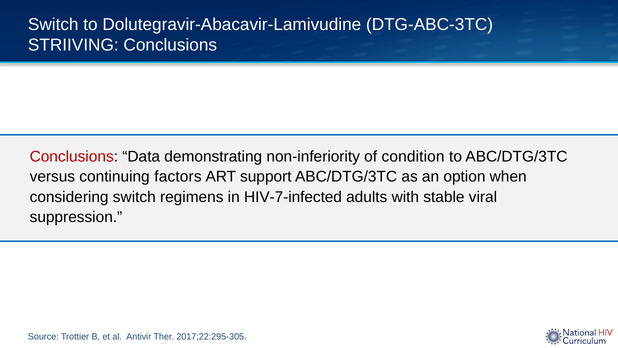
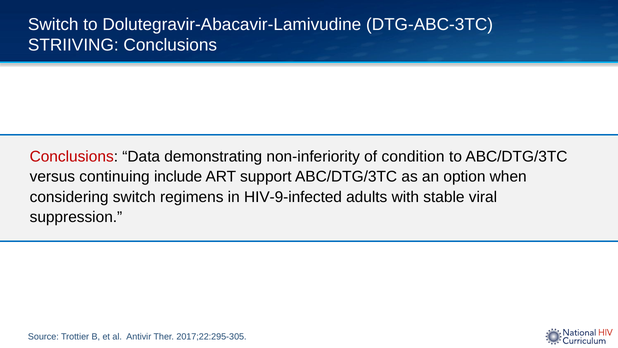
factors: factors -> include (178, 177)
HIV-7-infected: HIV-7-infected -> HIV-9-infected (293, 197)
